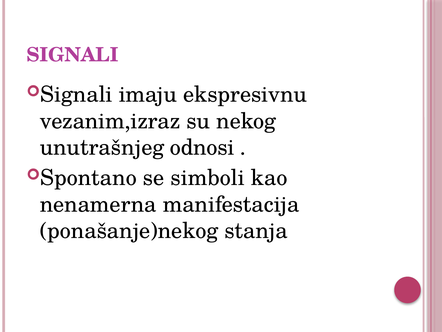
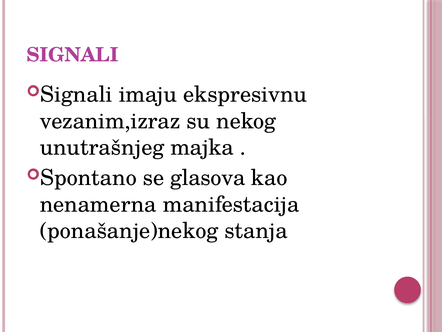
odnosi: odnosi -> majka (202, 147)
simboli: simboli -> glasova (208, 178)
